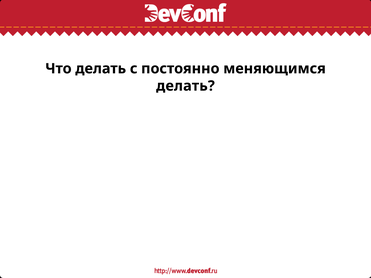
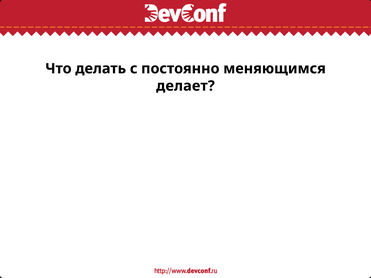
делать: делать -> делает (185, 86)
